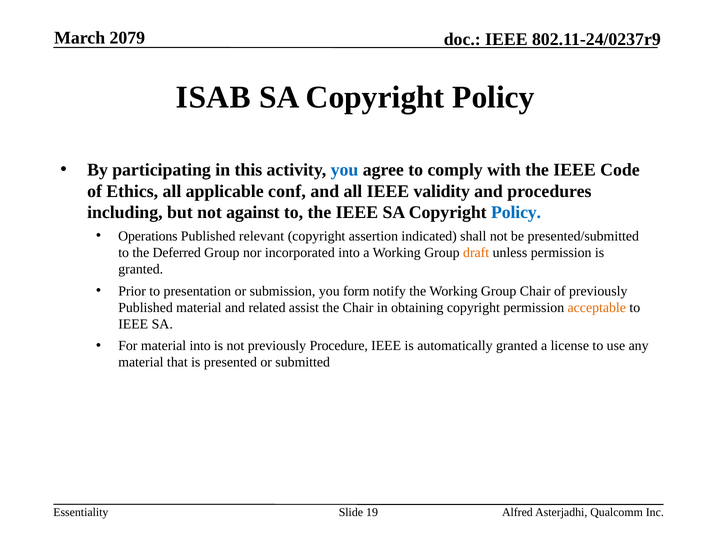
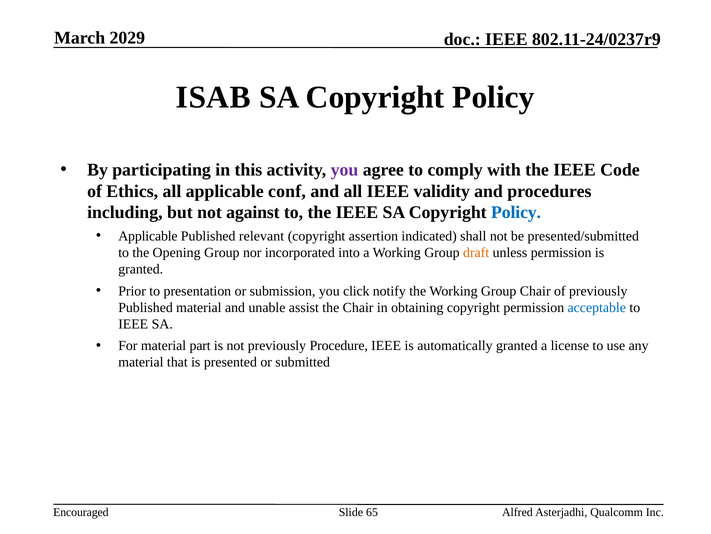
2079: 2079 -> 2029 (127, 38)
you colour: blue -> purple (345, 170)
Operations: Operations -> Applicable (148, 236)
Deferred: Deferred -> Opening (177, 252)
form: form -> click (356, 291)
related: related -> unable (267, 307)
acceptable colour: orange -> blue (597, 307)
material into: into -> part (200, 345)
Essentiality: Essentiality -> Encouraged (81, 511)
19: 19 -> 65 (372, 511)
